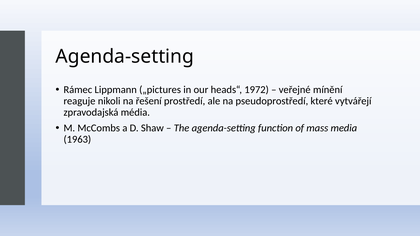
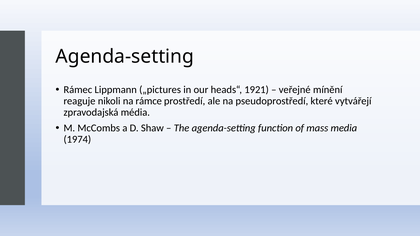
1972: 1972 -> 1921 (257, 90)
řešení: řešení -> rámce (149, 101)
1963: 1963 -> 1974 (77, 140)
